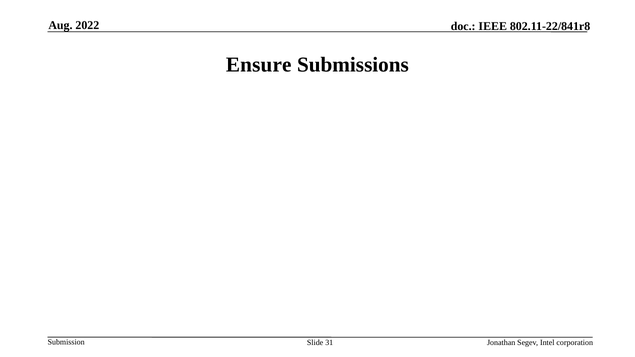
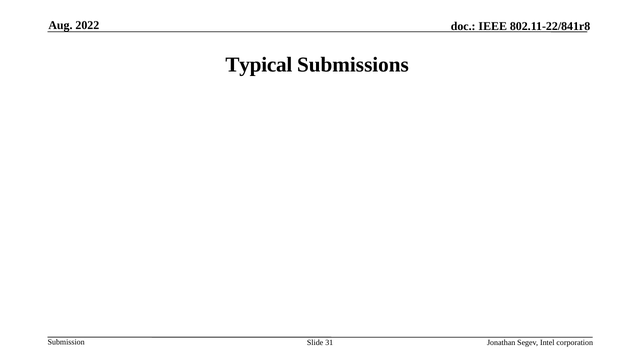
Ensure: Ensure -> Typical (259, 65)
